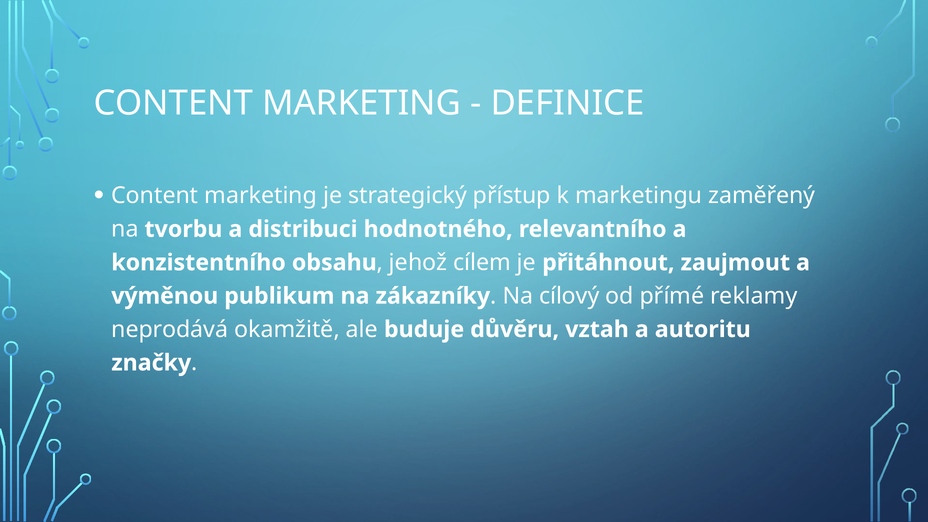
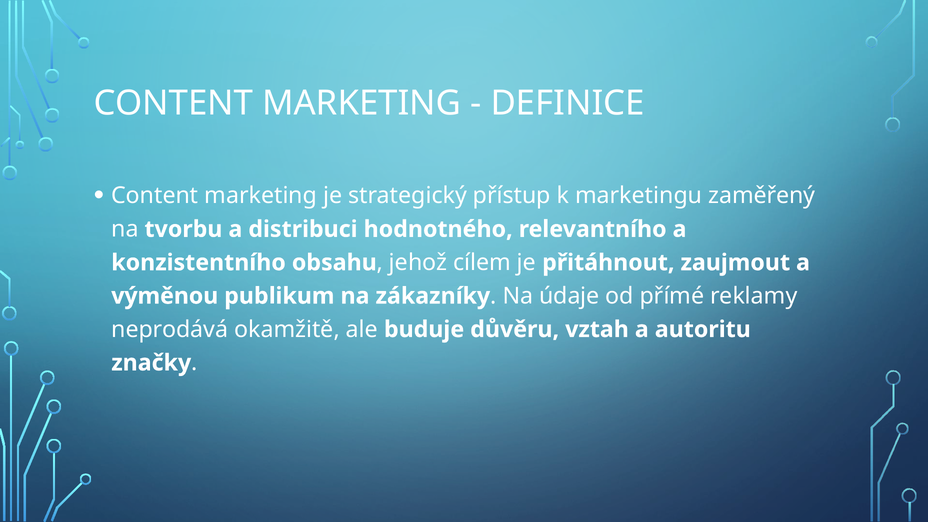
cílový: cílový -> údaje (569, 296)
